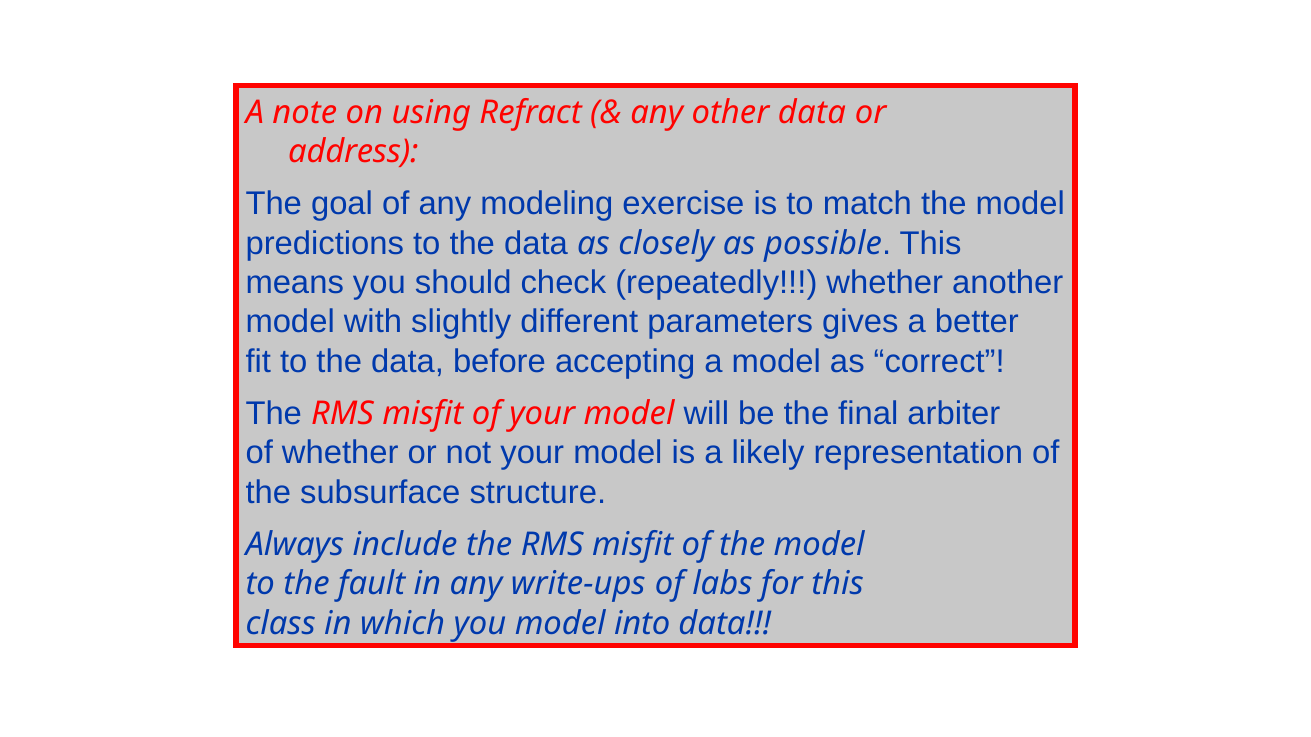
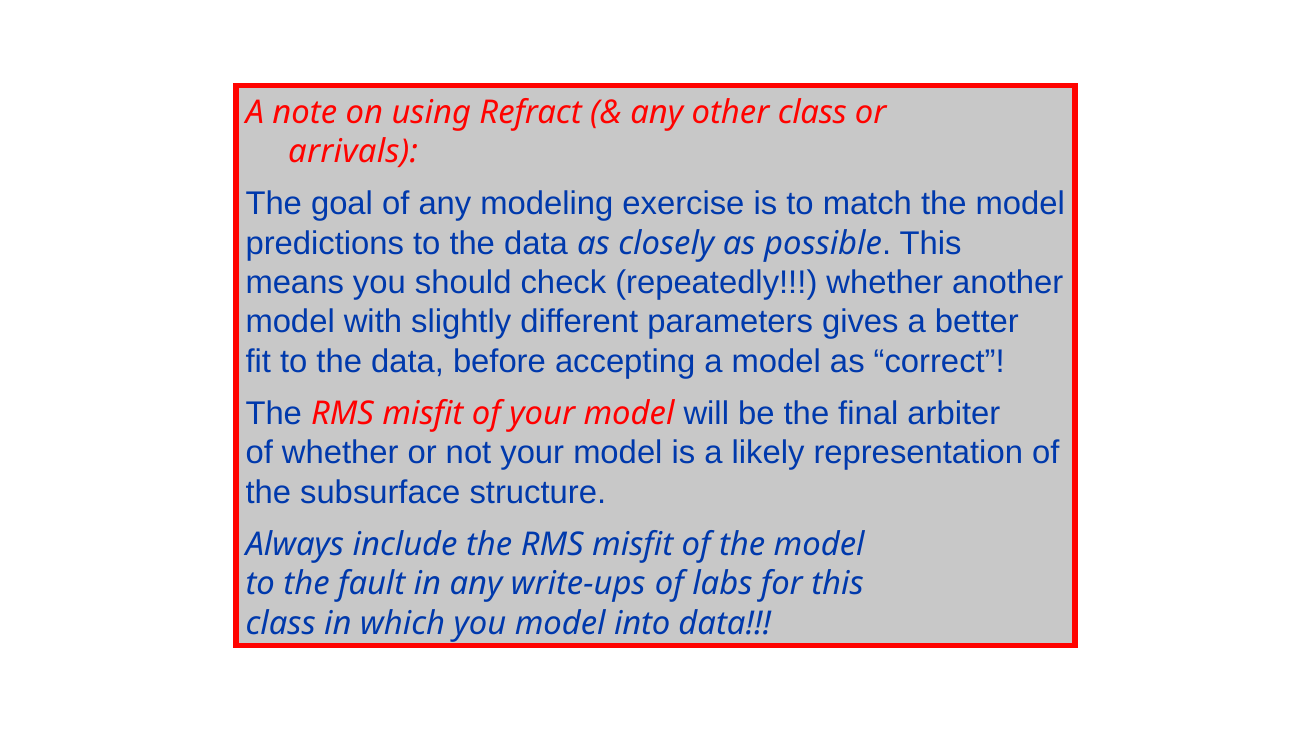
other data: data -> class (812, 113)
address: address -> arrivals (353, 152)
